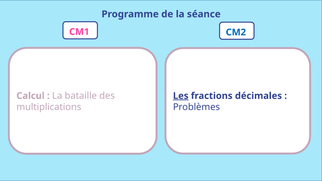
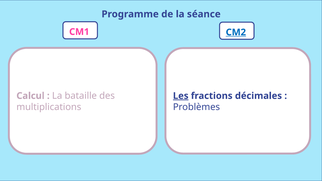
CM2 underline: none -> present (236, 32)
